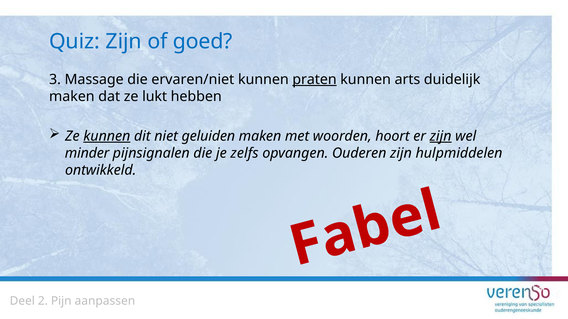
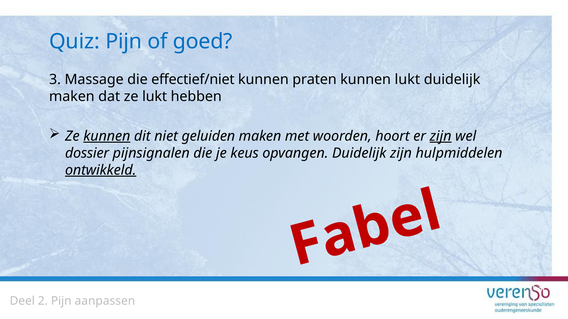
Quiz Zijn: Zijn -> Pijn (124, 41)
ervaren/niet: ervaren/niet -> effectief/niet (193, 80)
praten underline: present -> none (314, 80)
kunnen arts: arts -> lukt (407, 80)
minder: minder -> dossier (87, 153)
zelfs: zelfs -> keus (245, 153)
opvangen Ouderen: Ouderen -> Duidelijk (359, 153)
ontwikkeld underline: none -> present (101, 170)
